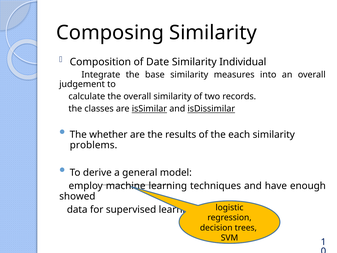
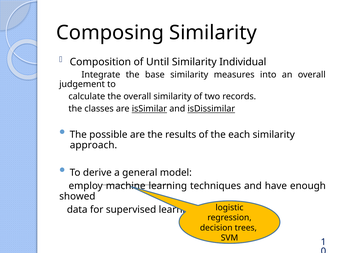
Date: Date -> Until (158, 62)
whether: whether -> possible (108, 134)
problems: problems -> approach (94, 145)
